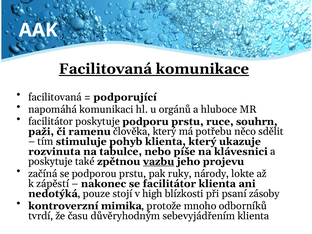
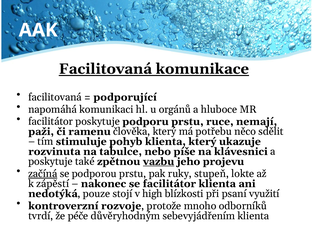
souhrn: souhrn -> nemají (257, 122)
začíná underline: none -> present (43, 174)
národy: národy -> stupeň (212, 174)
zásoby: zásoby -> využití (264, 194)
mimika: mimika -> rozvoje (121, 206)
času: času -> péče (78, 216)
